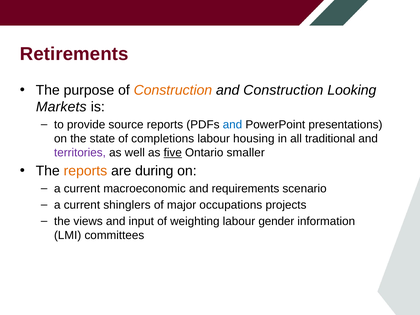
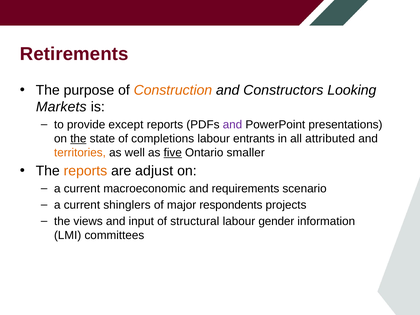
and Construction: Construction -> Constructors (283, 90)
source: source -> except (126, 125)
and colour: blue -> purple (232, 125)
the underline: none -> present (78, 139)
housing: housing -> entrants (254, 139)
traditional: traditional -> attributed (330, 139)
territories colour: purple -> orange (80, 153)
during: during -> adjust (154, 171)
occupations: occupations -> respondents (231, 205)
weighting: weighting -> structural (195, 221)
